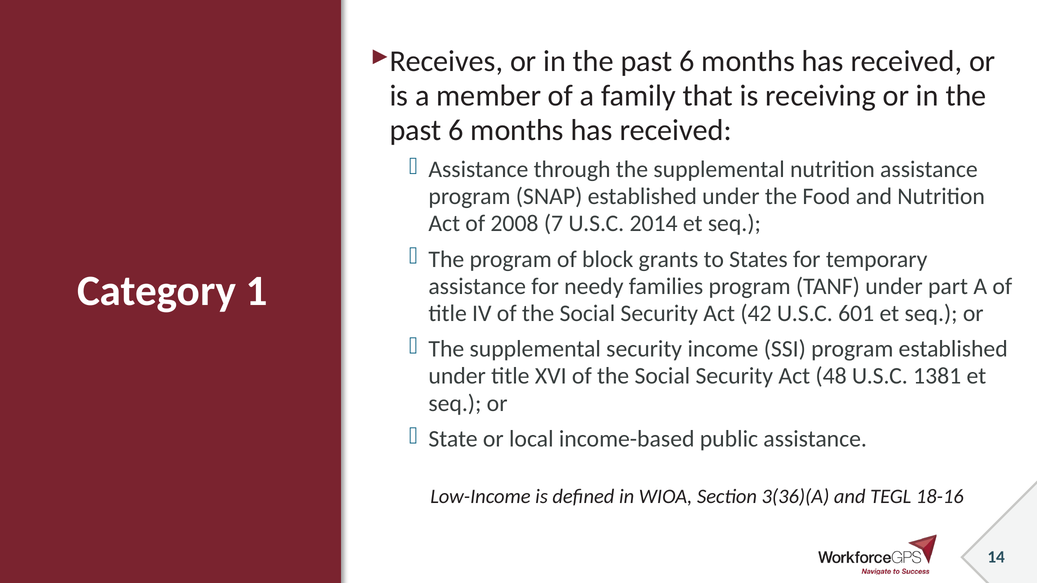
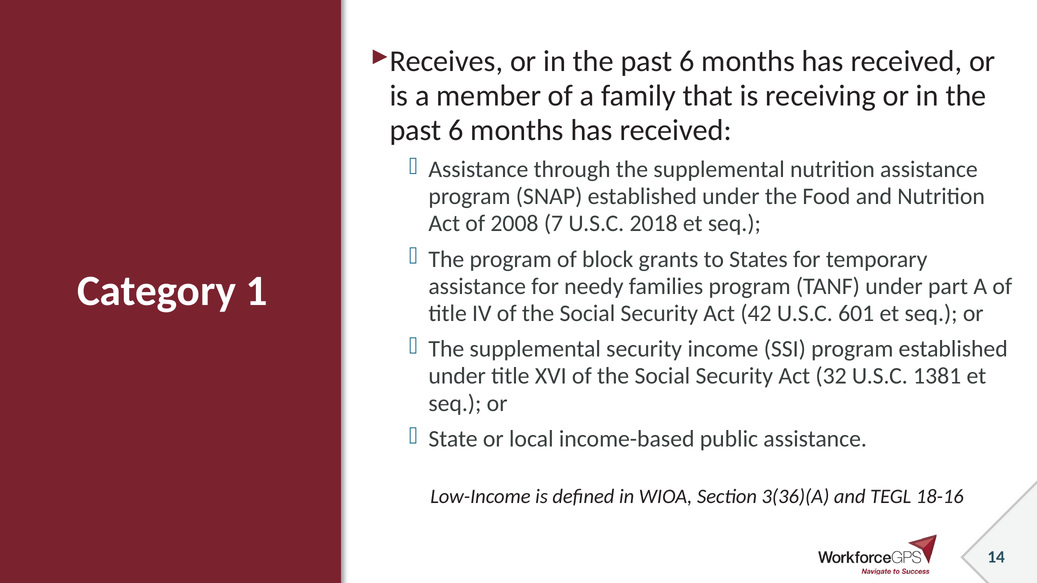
2014: 2014 -> 2018 (654, 224)
48: 48 -> 32 (831, 376)
